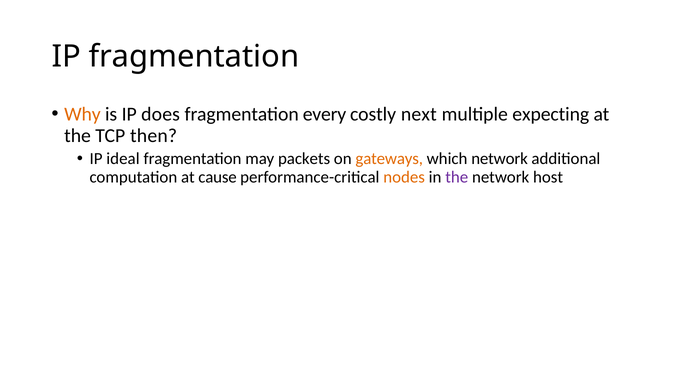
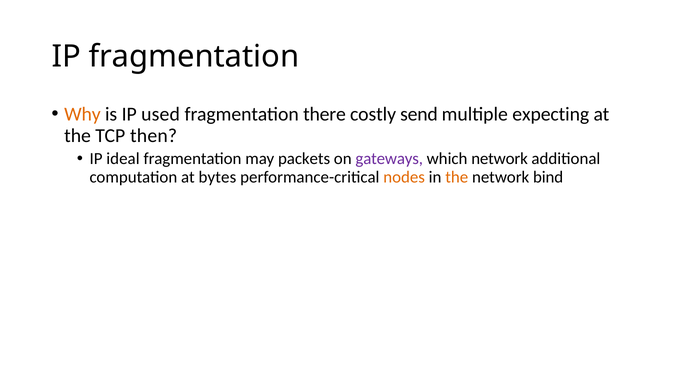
does: does -> used (161, 114)
every: every -> there (324, 114)
next: next -> send (419, 114)
gateways colour: orange -> purple (389, 159)
cause: cause -> bytes (217, 177)
the colour: purple -> orange (457, 177)
host: host -> bind (548, 177)
